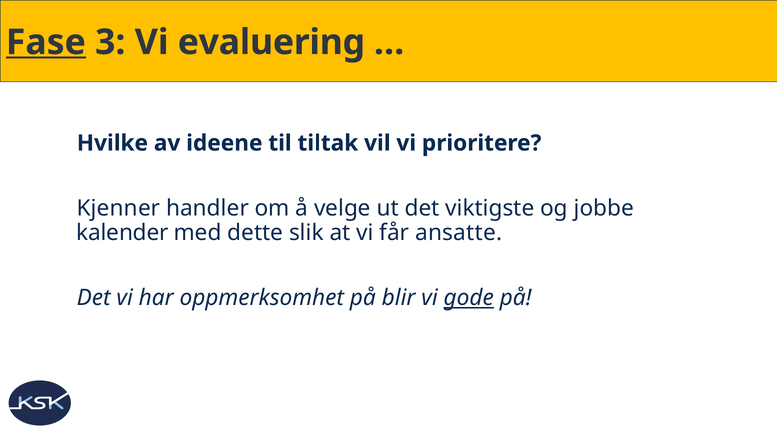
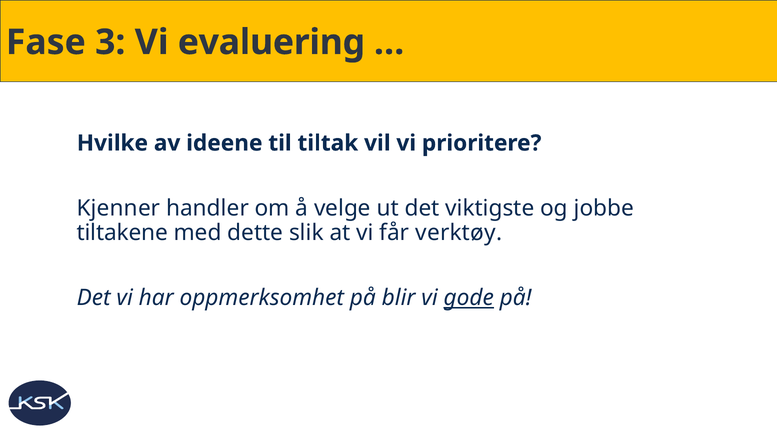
Fase underline: present -> none (46, 42)
kalender: kalender -> tiltakene (122, 233)
ansatte: ansatte -> verktøy (459, 233)
